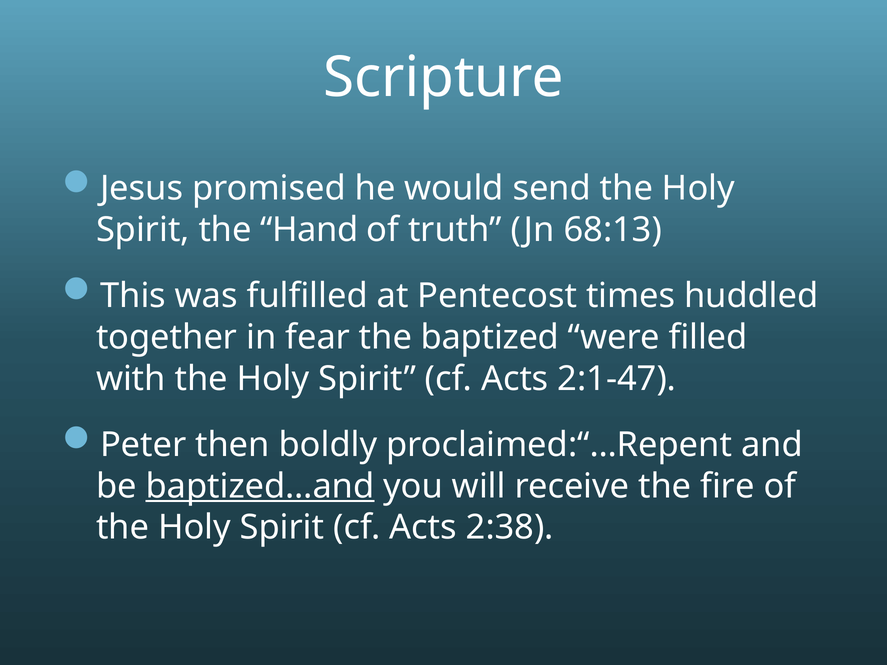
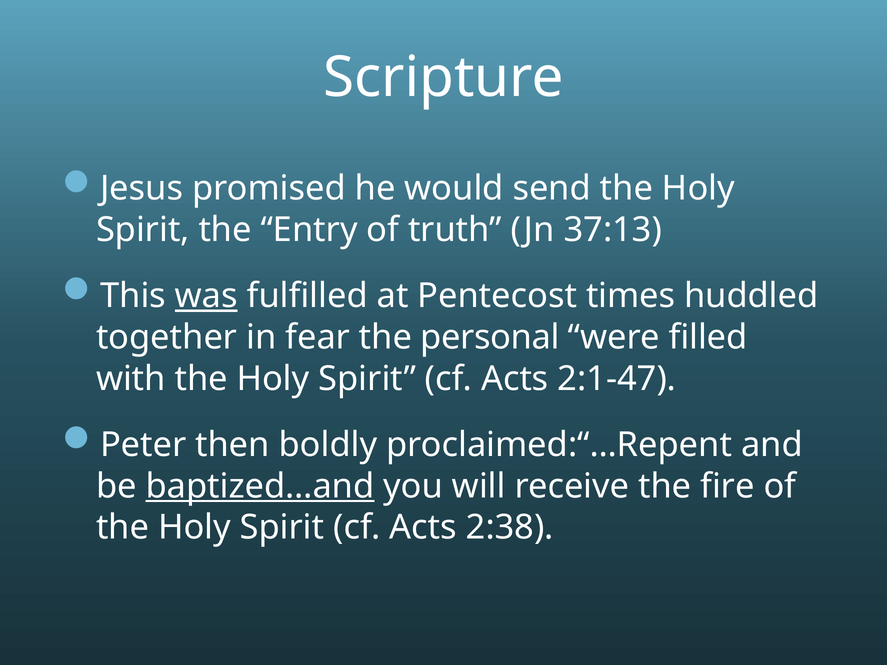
Hand: Hand -> Entry (309, 230)
68:13: 68:13 -> 37:13 (613, 230)
was underline: none -> present (206, 296)
baptized: baptized -> personal (490, 337)
